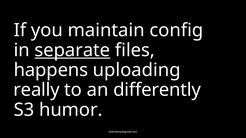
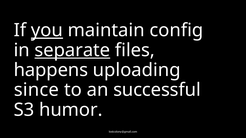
you underline: none -> present (47, 30)
really: really -> since (36, 90)
differently: differently -> successful (157, 90)
